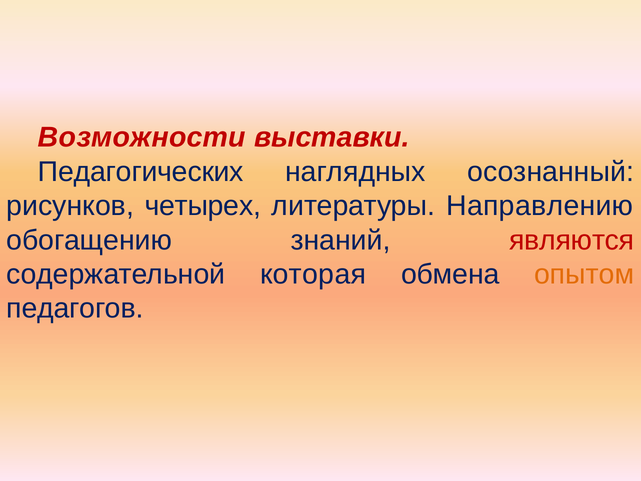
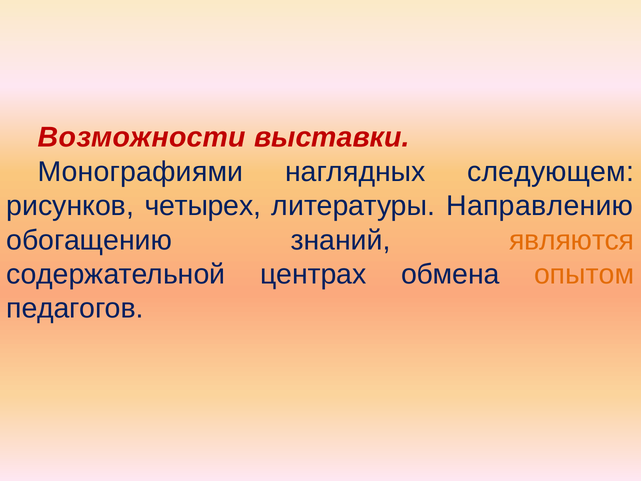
Педагогических: Педагогических -> Монографиями (141, 172)
осознанный: осознанный -> следующем (551, 172)
являются colour: red -> orange (572, 240)
которая: которая -> центрах (313, 274)
